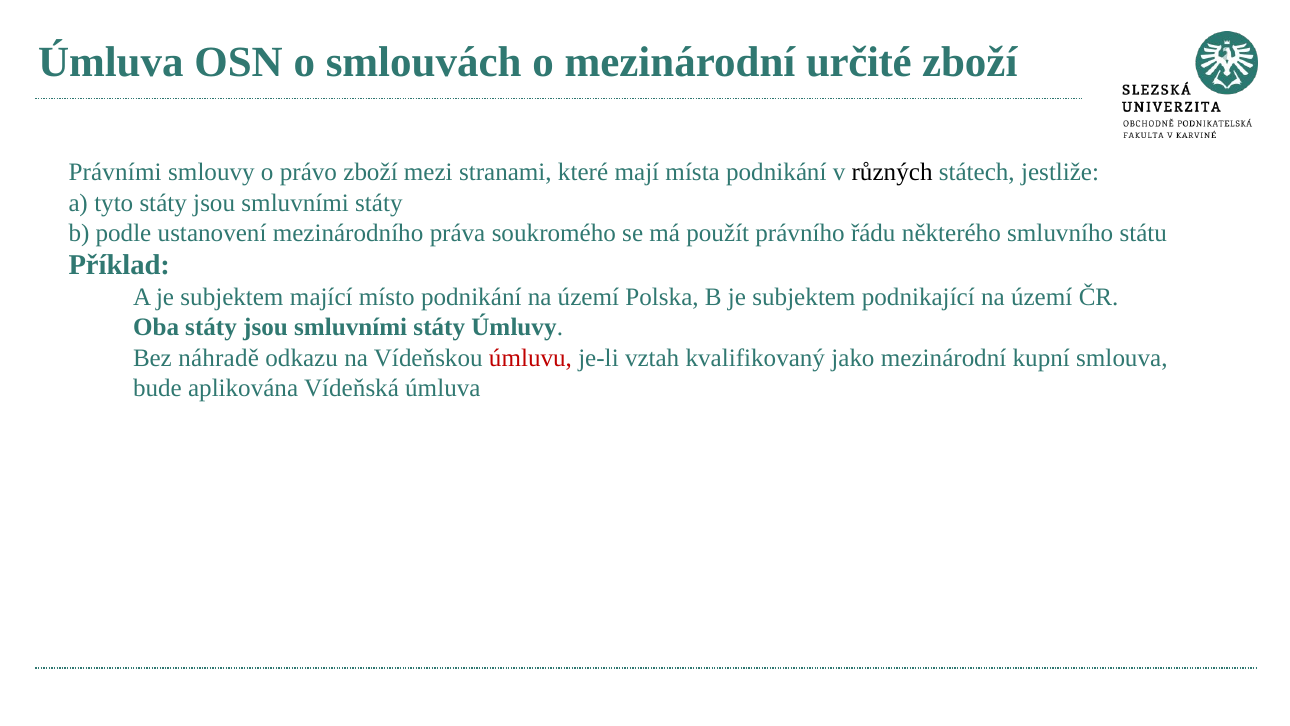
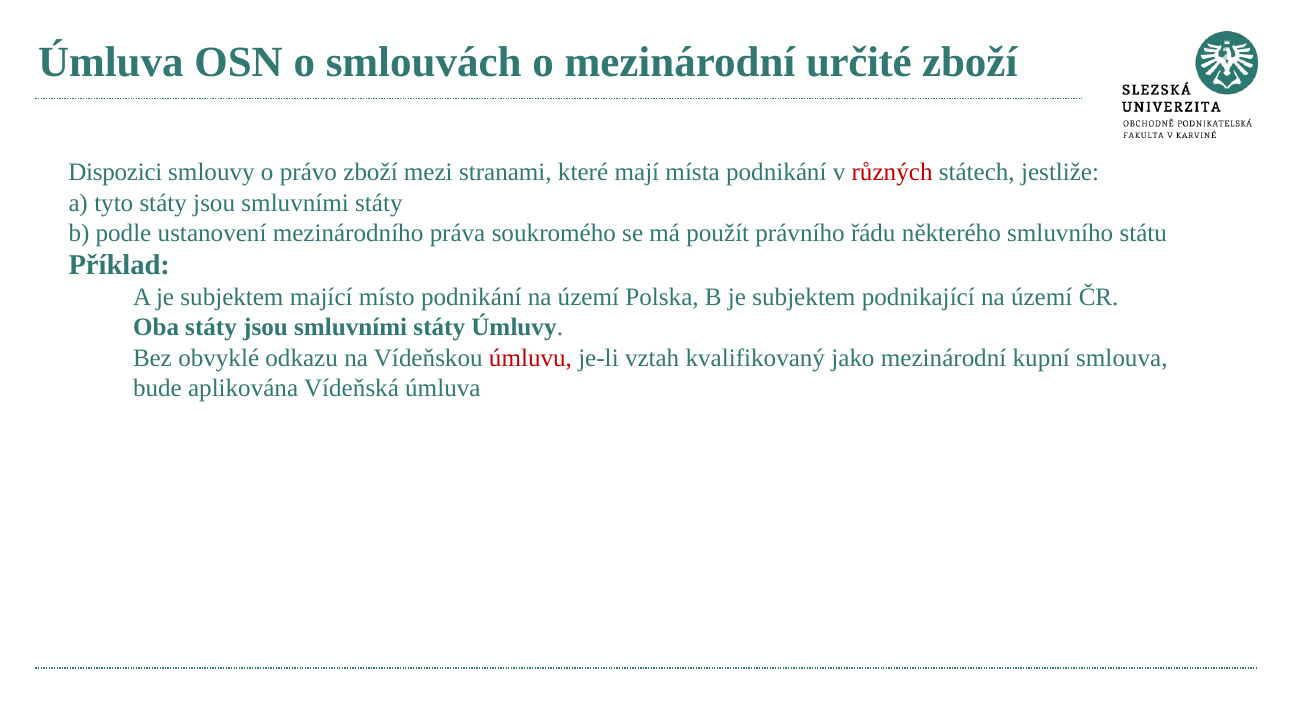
Právními: Právními -> Dispozici (115, 173)
různých colour: black -> red (892, 173)
náhradě: náhradě -> obvyklé (219, 358)
